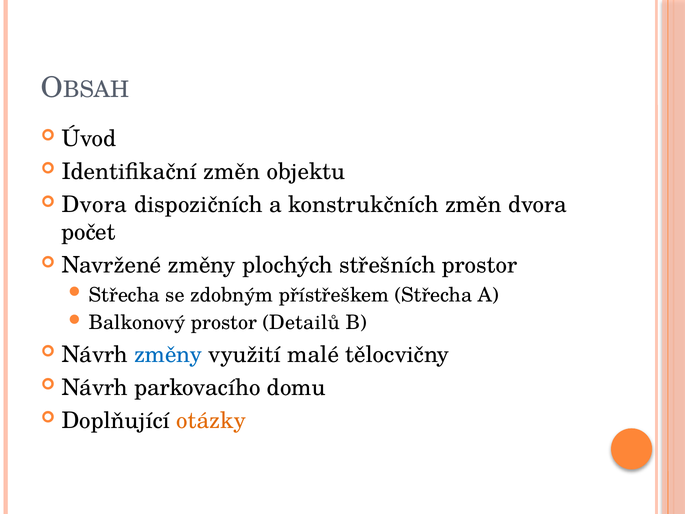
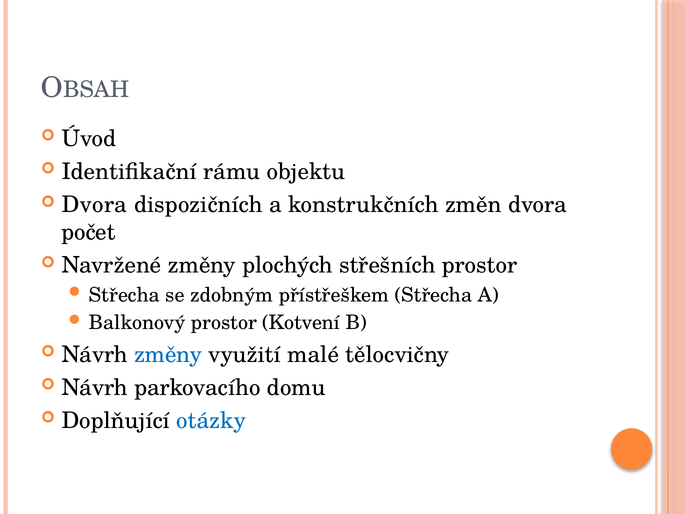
Identifikační změn: změn -> rámu (232, 172)
Detailů: Detailů -> Kotvení (301, 323)
otázky colour: orange -> blue (211, 421)
